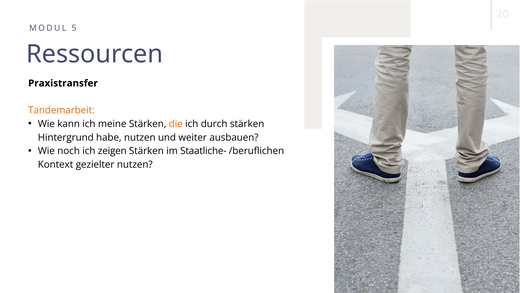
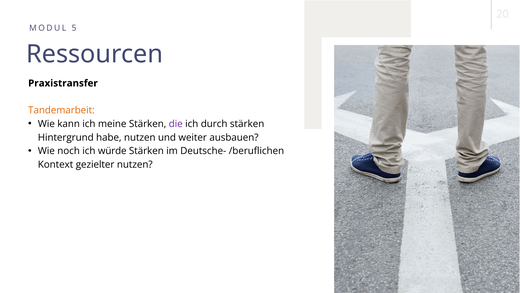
die colour: orange -> purple (176, 124)
zeigen: zeigen -> würde (112, 151)
Staatliche-: Staatliche- -> Deutsche- (203, 151)
